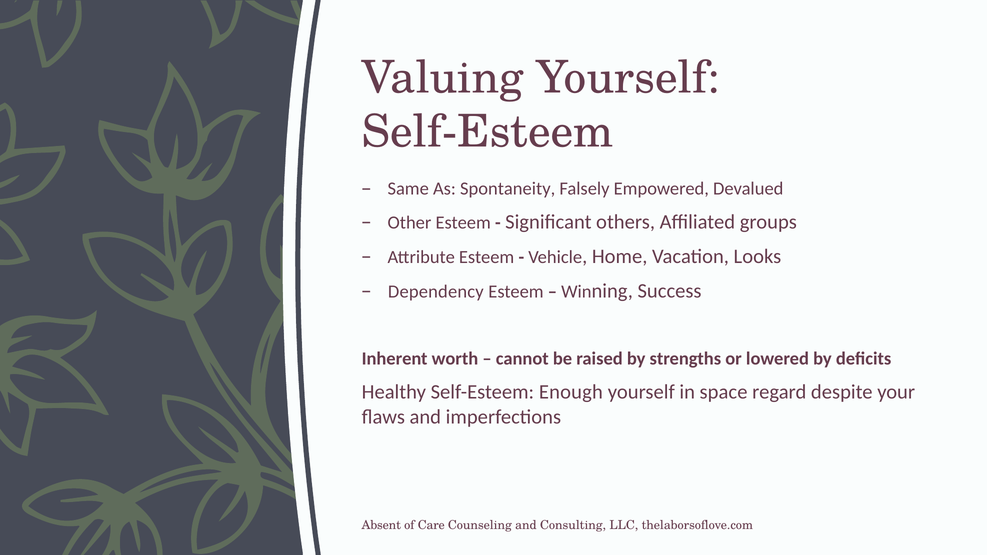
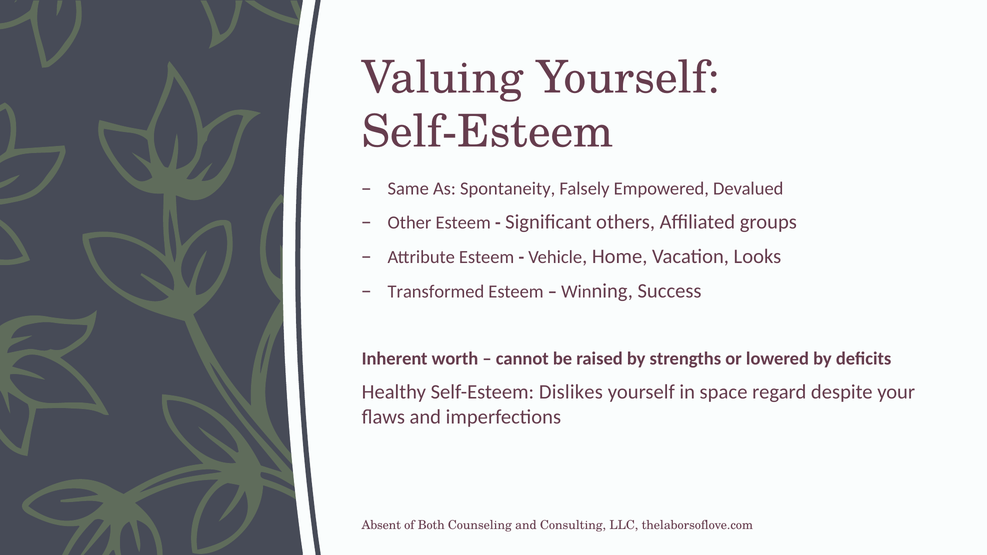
Dependency: Dependency -> Transformed (436, 292)
Enough: Enough -> Dislikes (571, 392)
Care: Care -> Both (431, 525)
